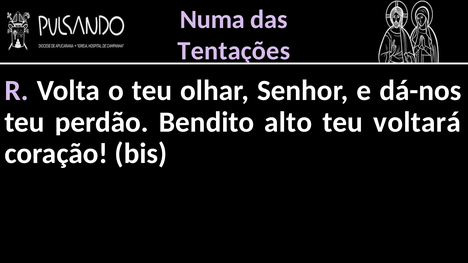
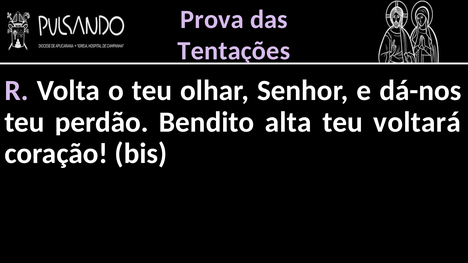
Numa: Numa -> Prova (212, 19)
alto: alto -> alta (288, 122)
